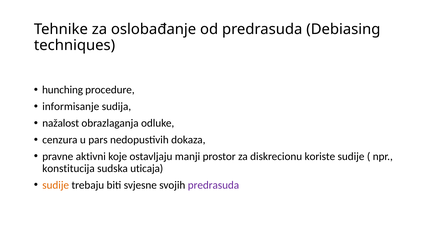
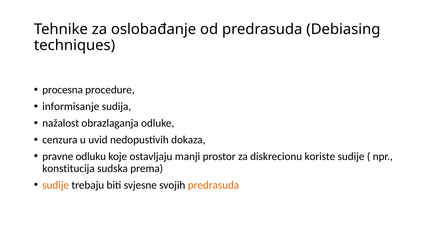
hunching: hunching -> procesna (63, 90)
pars: pars -> uvid (98, 140)
aktivni: aktivni -> odluku (91, 157)
uticaja: uticaja -> prema (147, 169)
predrasuda colour: purple -> orange (213, 185)
